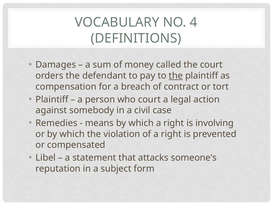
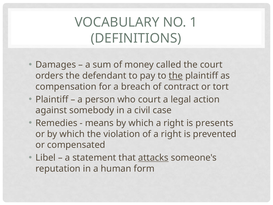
4: 4 -> 1 (194, 22)
involving: involving -> presents (214, 123)
attacks underline: none -> present (153, 158)
subject: subject -> human (116, 168)
